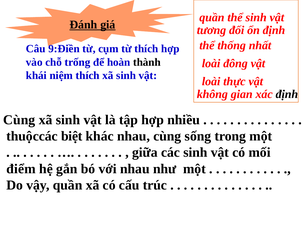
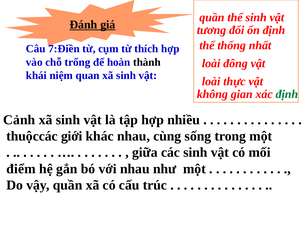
9:Điền: 9:Điền -> 7:Điền (64, 49)
niệm thích: thích -> quan (88, 75)
định colour: black -> green (287, 94)
Cùng: Cùng -> Cảnh (19, 120)
biệt: biệt -> giới (72, 136)
